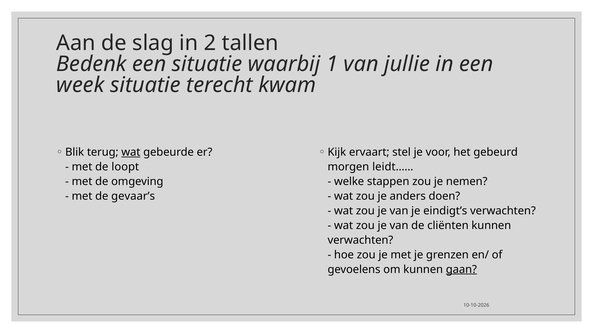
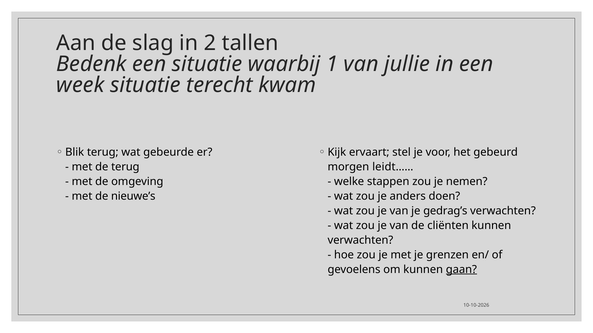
wat underline: present -> none (131, 152)
de loopt: loopt -> terug (125, 167)
gevaar’s: gevaar’s -> nieuwe’s (133, 196)
eindigt’s: eindigt’s -> gedrag’s (445, 211)
